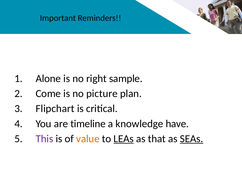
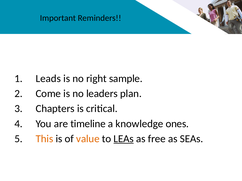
Alone: Alone -> Leads (48, 79)
picture: picture -> leaders (102, 94)
Flipchart: Flipchart -> Chapters (55, 109)
have: have -> ones (177, 124)
This colour: purple -> orange (44, 139)
that: that -> free (157, 139)
SEAs underline: present -> none (192, 139)
